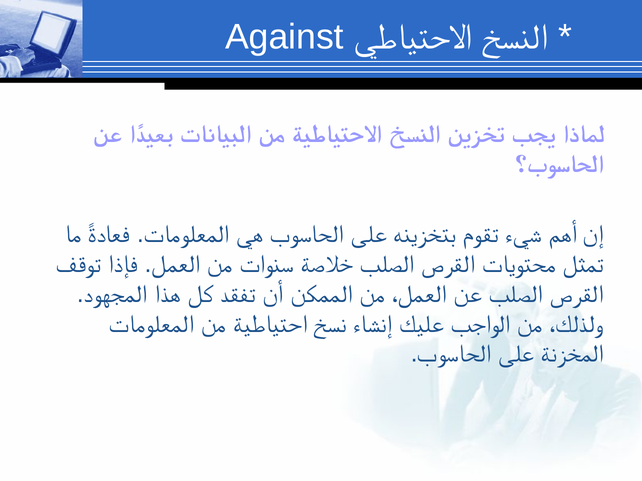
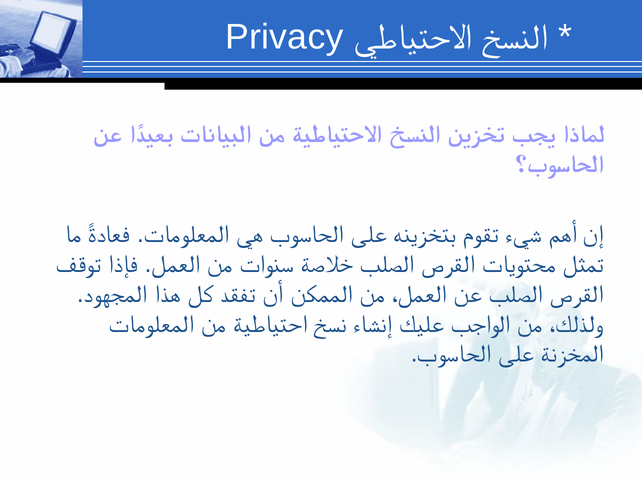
Against: Against -> Privacy (284, 37)
